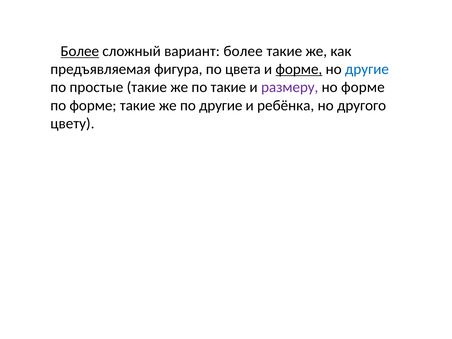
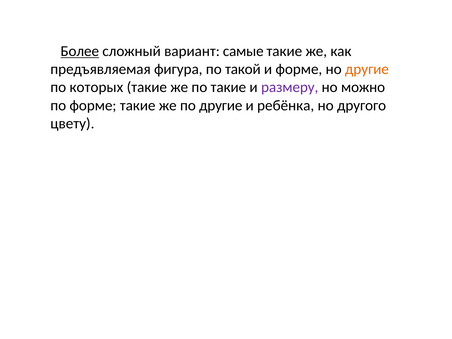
вариант более: более -> самые (243, 51)
цвета: цвета -> такой (243, 69)
форме underline: present -> none (299, 69)
другие colour: blue -> orange (367, 69)
простые: простые -> которых (96, 87)
но форме: форме -> можно (363, 87)
